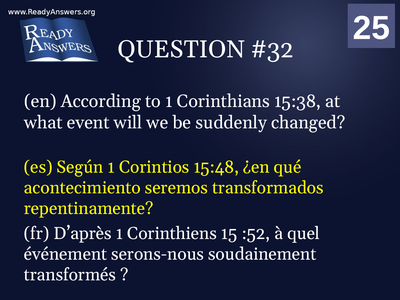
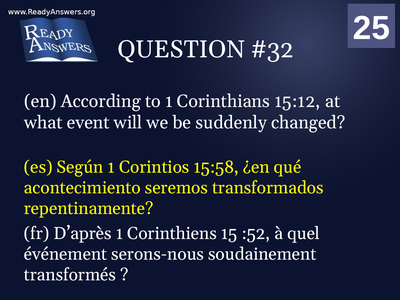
15:38: 15:38 -> 15:12 (297, 101)
15:48: 15:48 -> 15:58 (216, 167)
